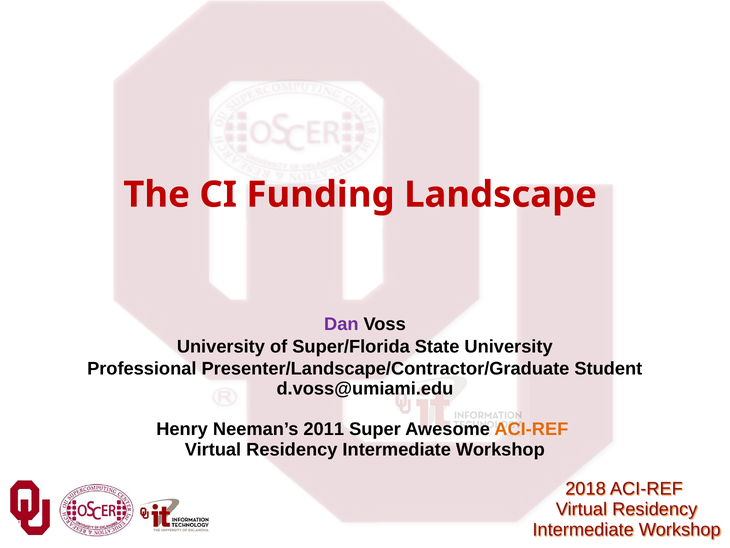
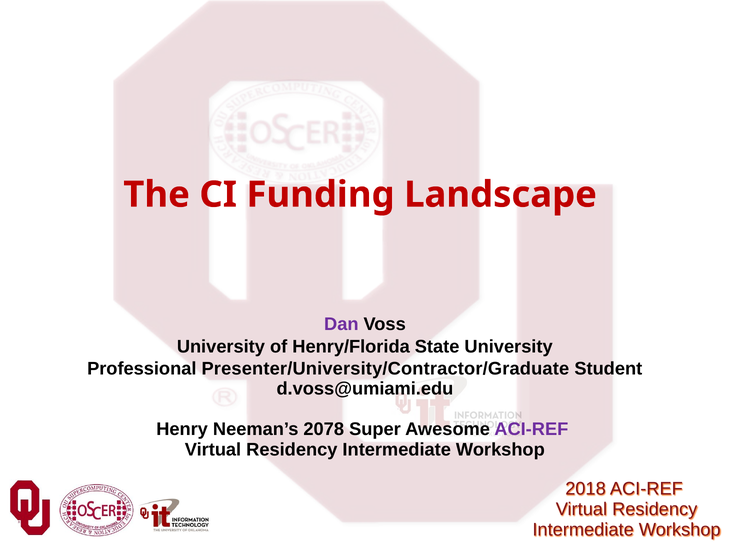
Super/Florida: Super/Florida -> Henry/Florida (351, 346)
Presenter/Landscape/Contractor/Graduate: Presenter/Landscape/Contractor/Graduate -> Presenter/University/Contractor/Graduate (385, 368)
2011: 2011 -> 2078 (324, 429)
ACI-REF colour: orange -> purple (531, 429)
